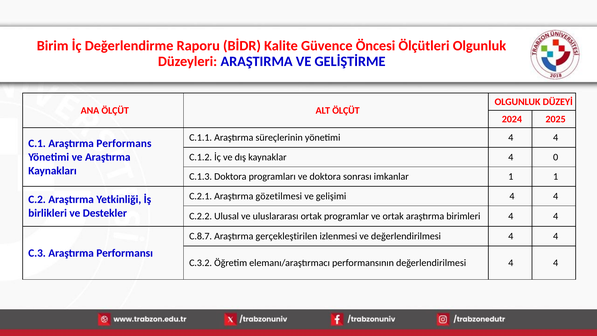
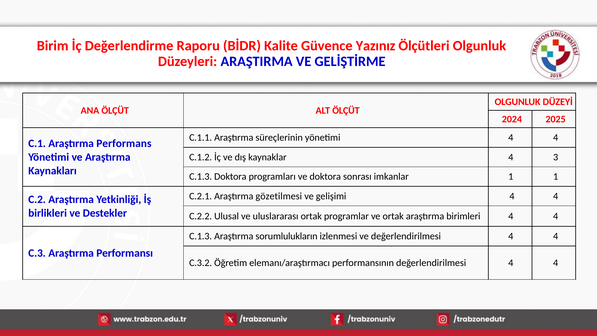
Öncesi: Öncesi -> Yazınız (376, 46)
0: 0 -> 3 (556, 157)
C.8.7: C.8.7 -> C.1.3 (201, 236)
gerçekleştirilen: gerçekleştirilen -> sorumlulukların (287, 236)
